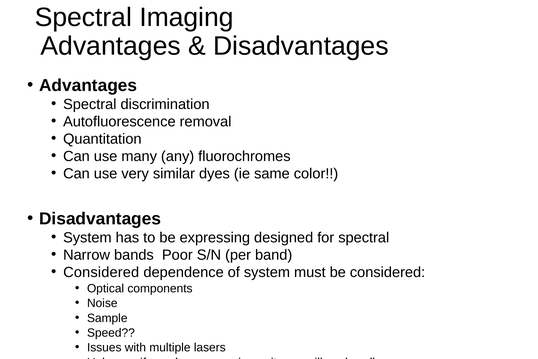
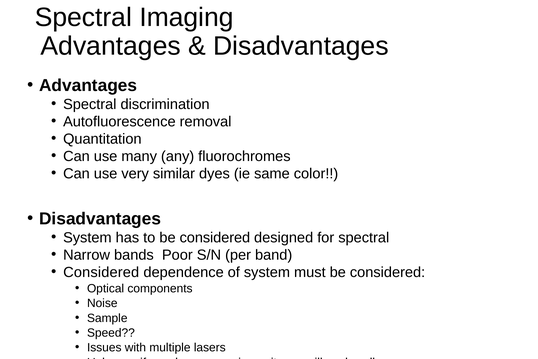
to be expressing: expressing -> considered (215, 237)
